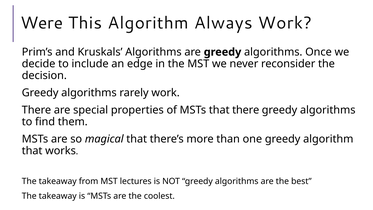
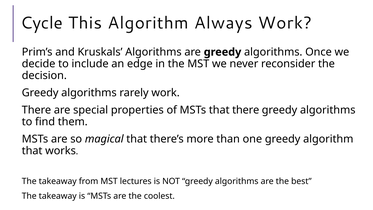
Were: Were -> Cycle (42, 23)
